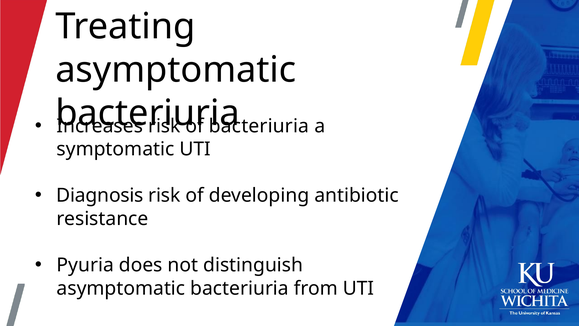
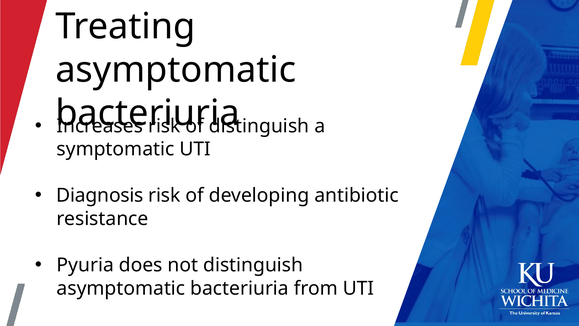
bacteriuria: bacteriuria -> distinguish (259, 126)
